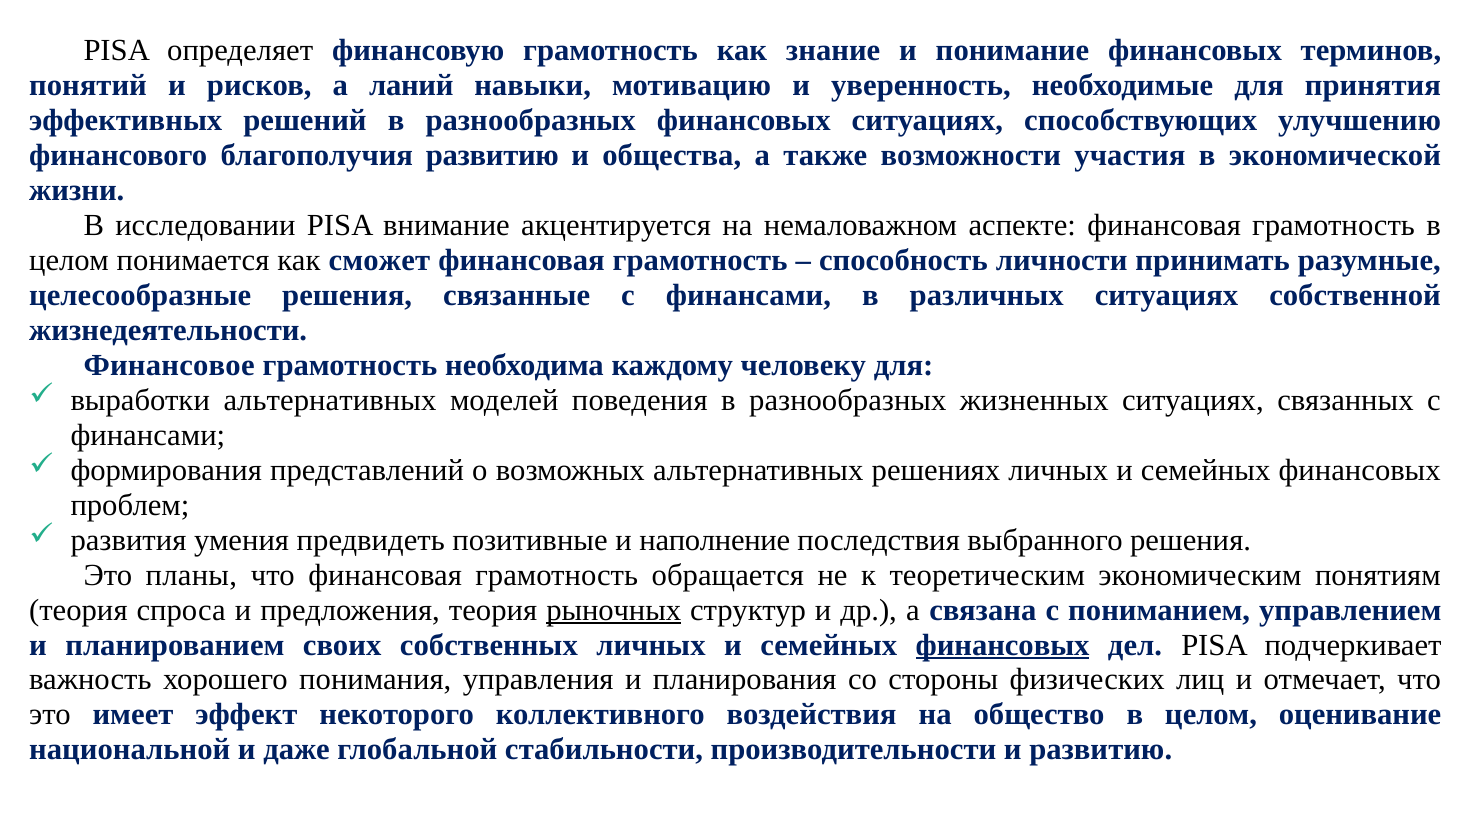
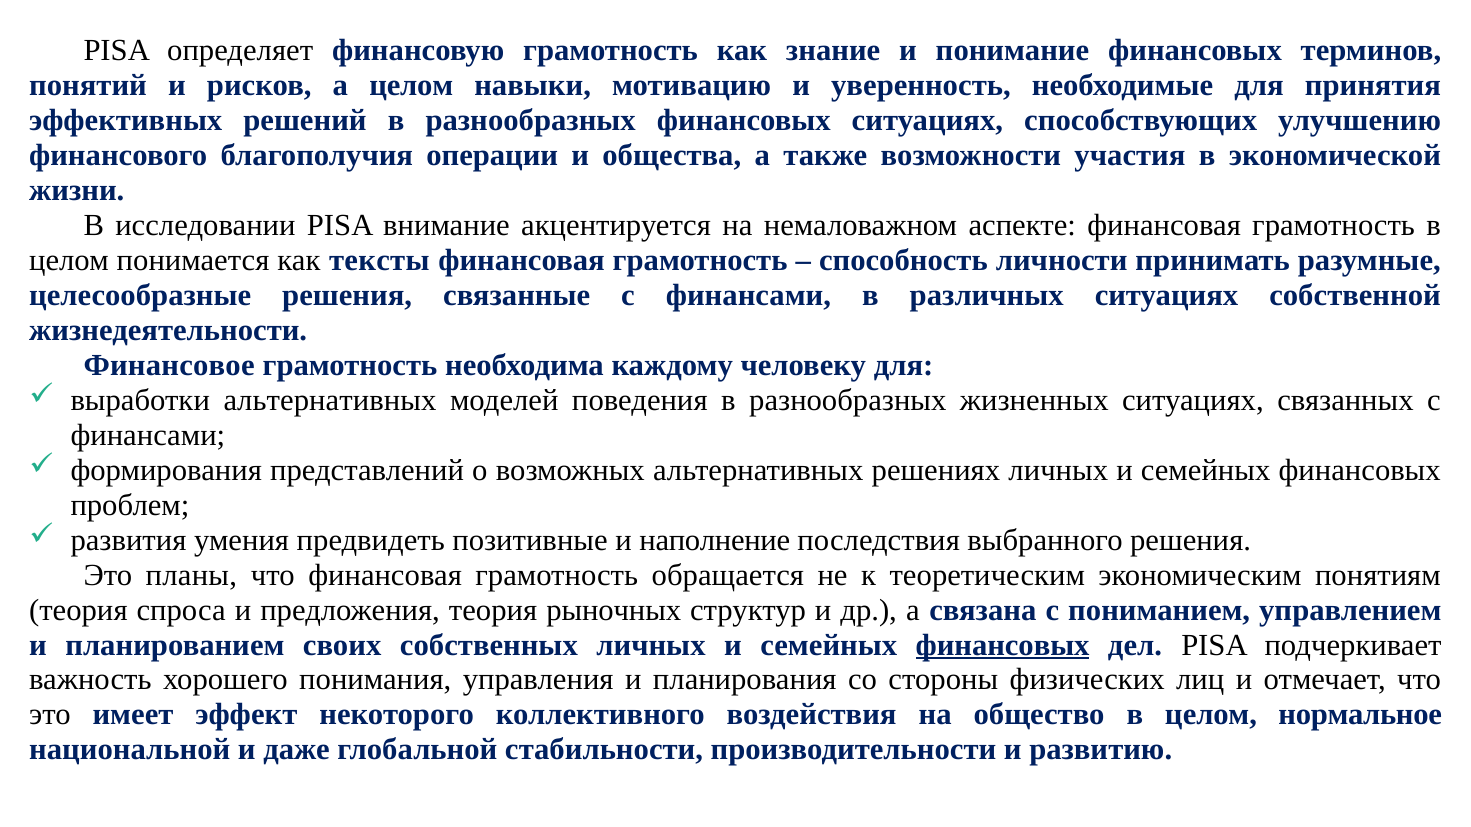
а ланий: ланий -> целом (411, 86)
благополучия развитию: развитию -> операции (492, 156)
сможет: сможет -> тексты (379, 261)
рыночных underline: present -> none (614, 610)
оценивание: оценивание -> нормальное (1360, 715)
